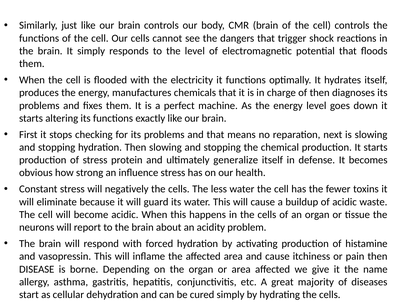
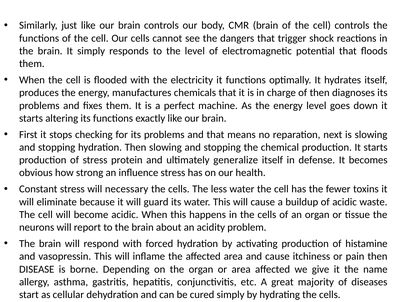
negatively: negatively -> necessary (127, 189)
